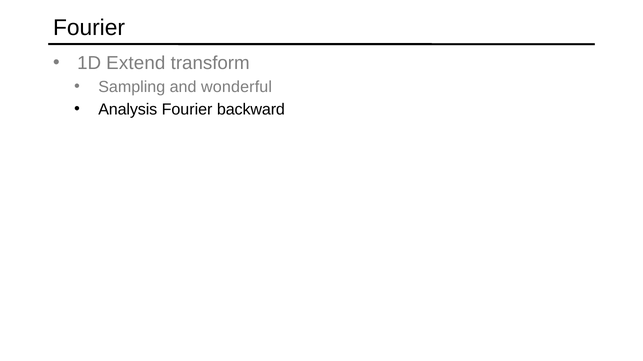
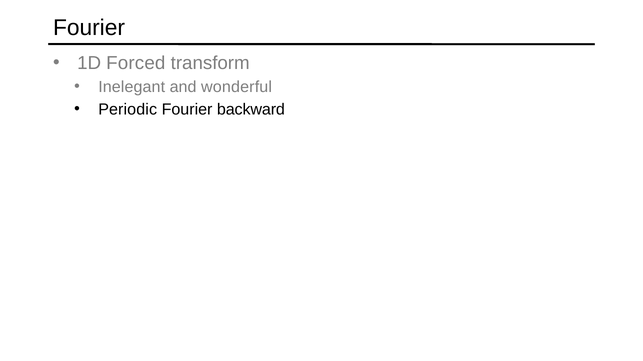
Extend: Extend -> Forced (136, 63)
Sampling: Sampling -> Inelegant (132, 87)
Analysis: Analysis -> Periodic (128, 110)
